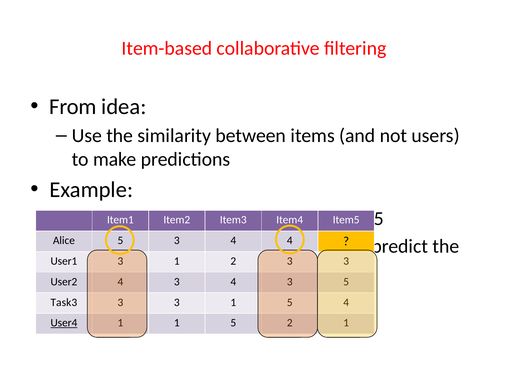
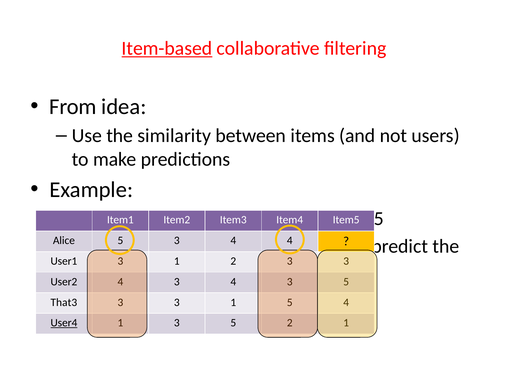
Item-based underline: none -> present (167, 48)
Task3: Task3 -> That3 (64, 302)
1: 1 -> 3 (177, 323)
